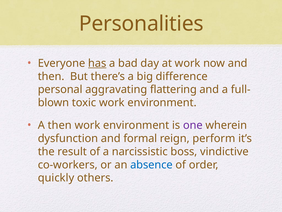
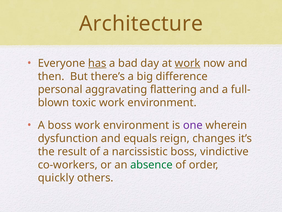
Personalities: Personalities -> Architecture (141, 24)
work underline: none -> present (188, 63)
A then: then -> boss (60, 125)
formal: formal -> equals (140, 138)
perform: perform -> changes (214, 138)
absence colour: blue -> green (151, 164)
